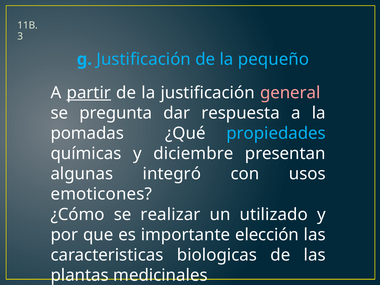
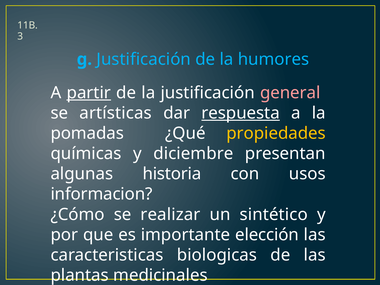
pequeño: pequeño -> humores (273, 59)
pregunta: pregunta -> artísticas (116, 113)
respuesta underline: none -> present (241, 113)
propiedades colour: light blue -> yellow (276, 133)
integró: integró -> historia (172, 174)
emoticones: emoticones -> informacion (101, 194)
utilizado: utilizado -> sintético (274, 214)
